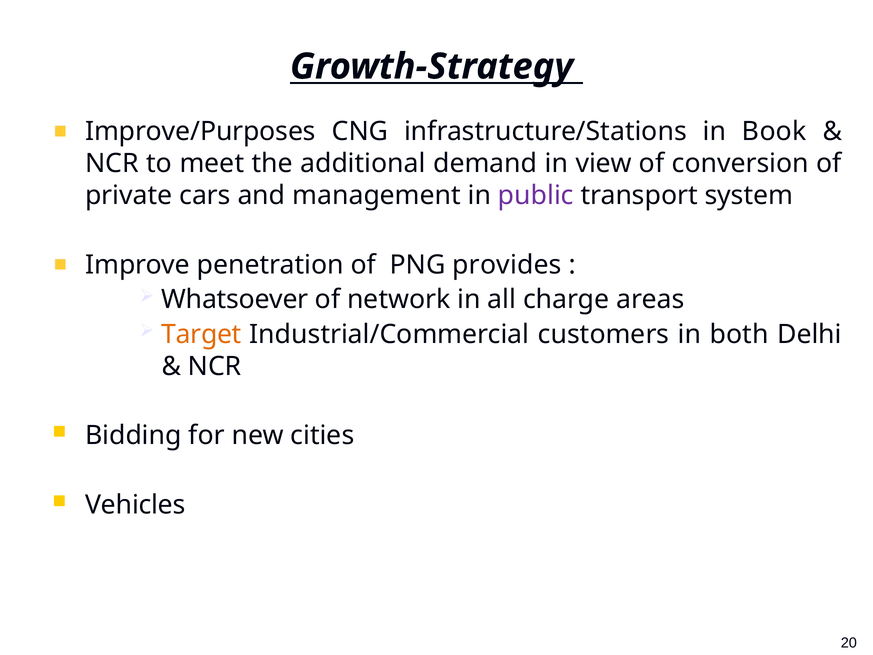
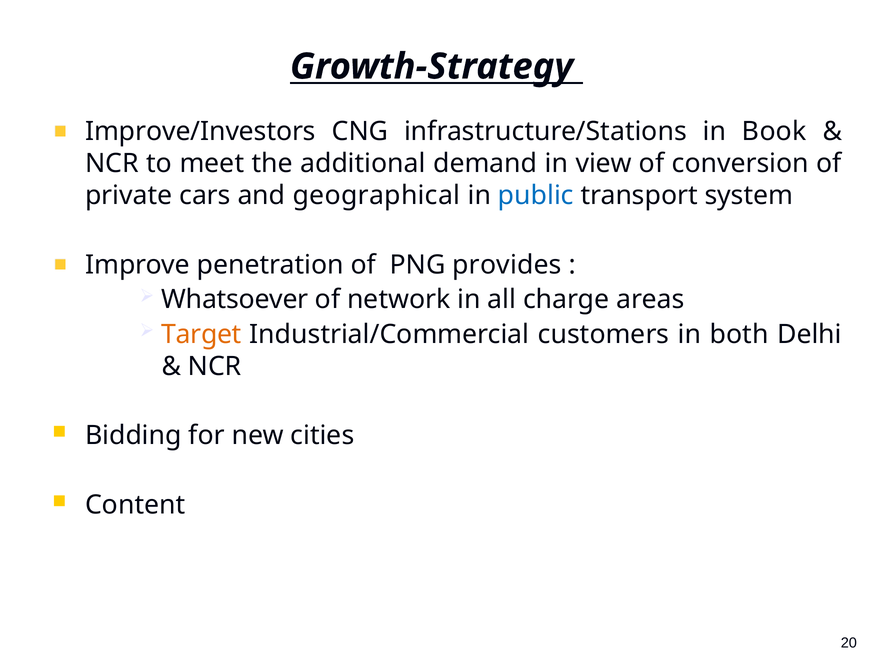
Improve/Purposes: Improve/Purposes -> Improve/Investors (200, 131)
management: management -> geographical (376, 195)
public colour: purple -> blue (536, 195)
Vehicles: Vehicles -> Content (135, 505)
